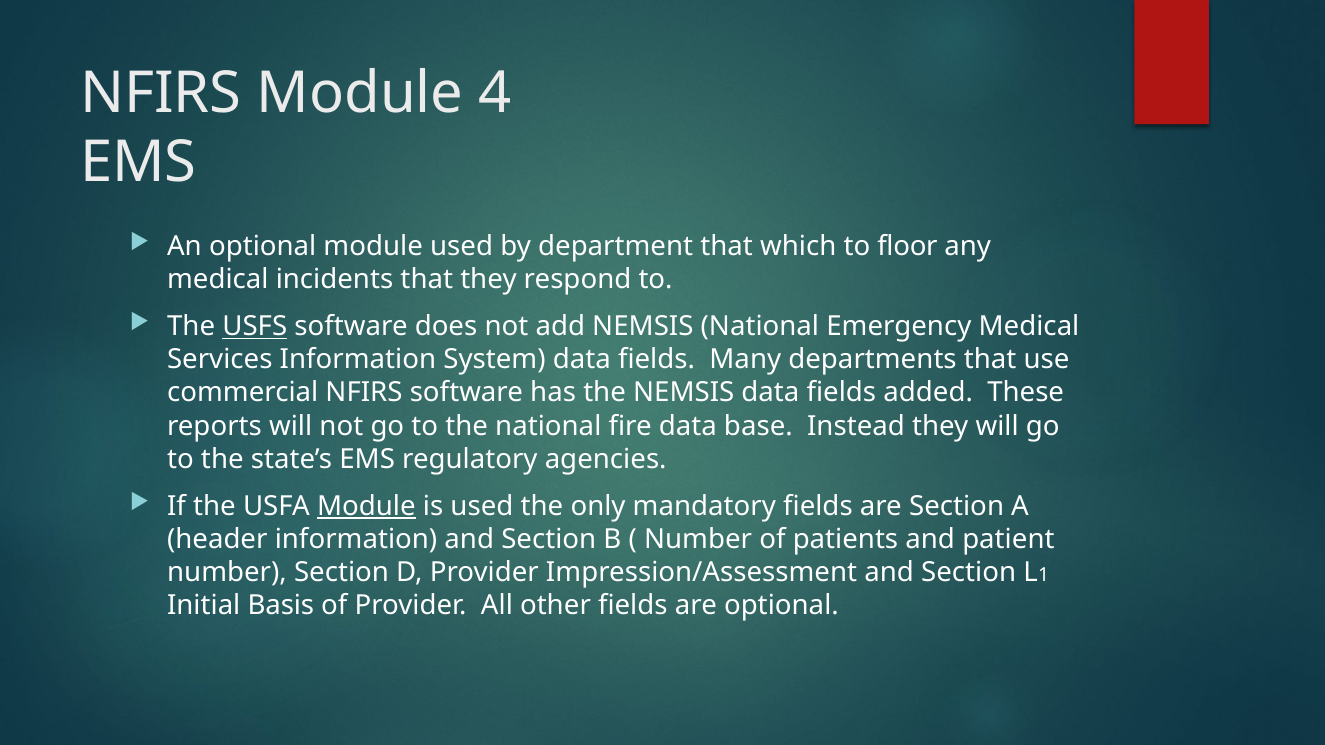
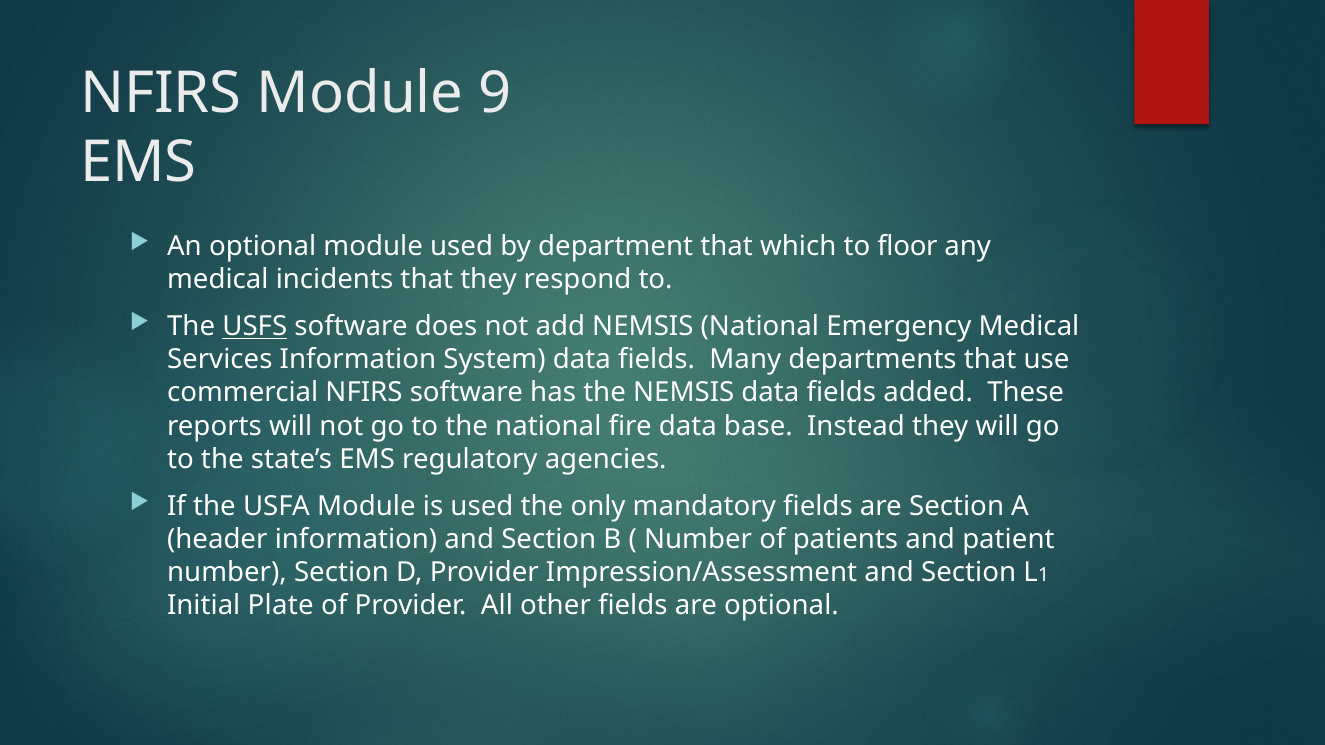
4: 4 -> 9 (495, 93)
Module underline: present -> none (366, 506)
Basis: Basis -> Plate (281, 606)
